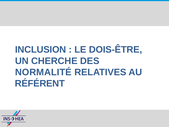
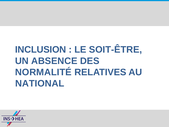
DOIS-ÊTRE: DOIS-ÊTRE -> SOIT-ÊTRE (116, 50)
CHERCHE: CHERCHE -> ABSENCE (54, 61)
RÉFÉRENT: RÉFÉRENT -> NATIONAL (40, 83)
